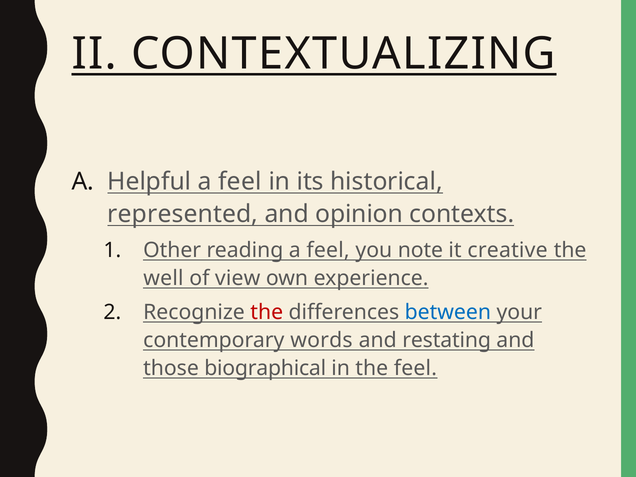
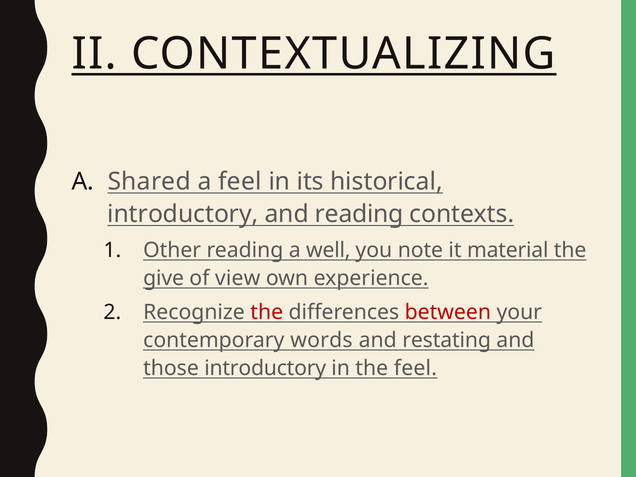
Helpful: Helpful -> Shared (149, 182)
represented: represented -> introductory (183, 214)
and opinion: opinion -> reading (359, 214)
reading a feel: feel -> well (328, 250)
creative: creative -> material (508, 250)
well: well -> give (164, 278)
between colour: blue -> red (448, 312)
those biographical: biographical -> introductory (265, 368)
